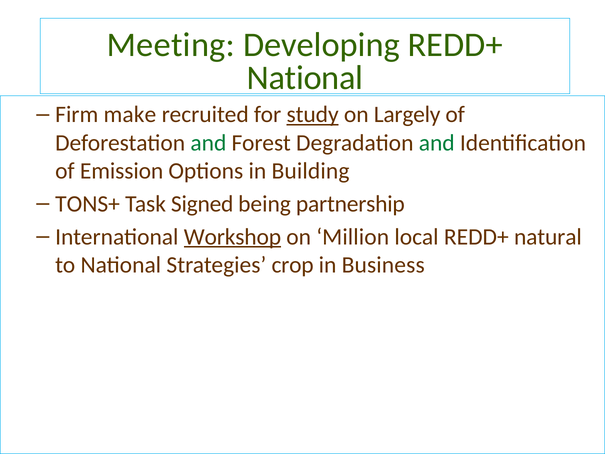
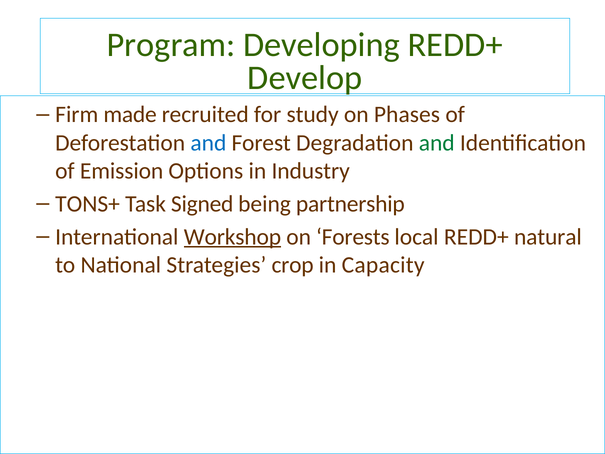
Meeting: Meeting -> Program (171, 45)
National: National -> Develop (305, 78)
make: make -> made (130, 115)
study underline: present -> none (313, 115)
Largely: Largely -> Phases (407, 115)
and colour: green -> blue (208, 143)
Building: Building -> Industry (311, 171)
Million: Million -> Forests (353, 237)
Business: Business -> Capacity (383, 265)
